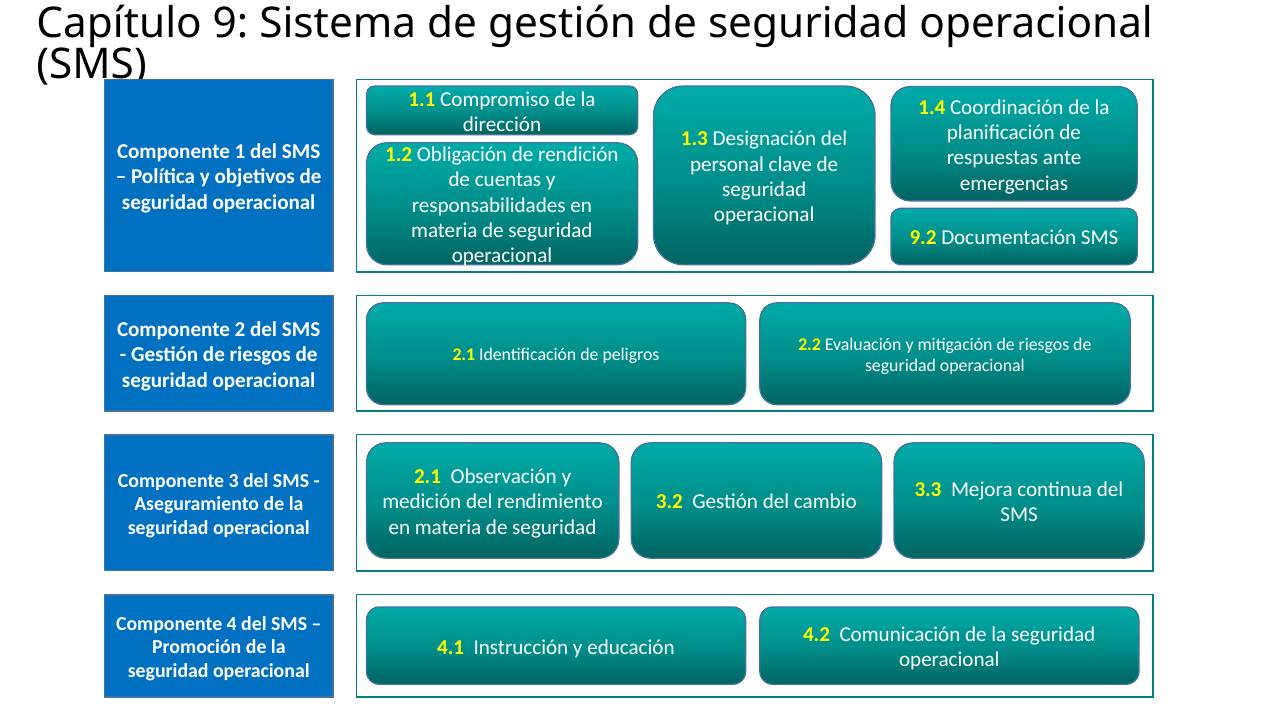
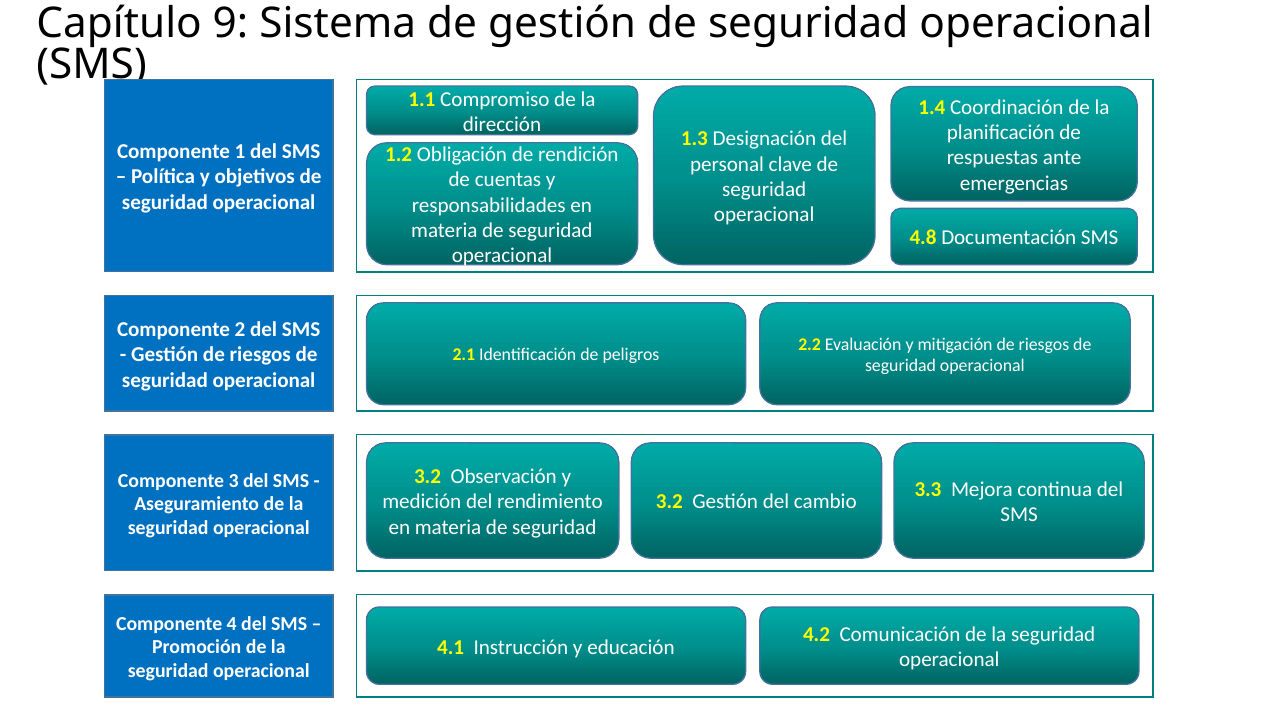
9.2: 9.2 -> 4.8 (923, 238)
2.1: 2.1 -> 3.2 (428, 476)
